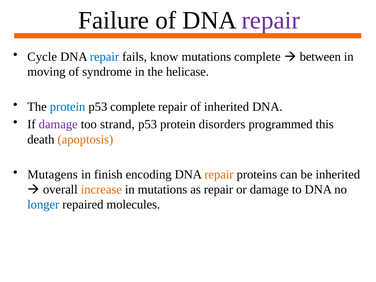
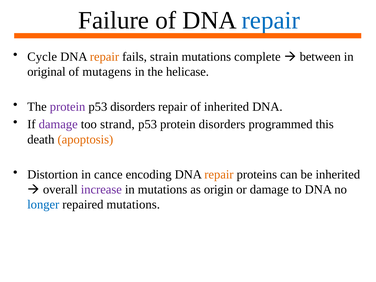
repair colour: purple -> blue (271, 20)
repair colour: blue -> orange (104, 57)
know: know -> strain (164, 57)
moving: moving -> original (46, 72)
syndrome: syndrome -> mutagens (107, 72)
protein colour: blue -> purple (68, 107)
p53 complete: complete -> disorders (133, 107)
Mutagens: Mutagens -> Distortion (53, 174)
finish: finish -> cance (108, 174)
increase colour: orange -> purple (101, 190)
as repair: repair -> origin (219, 190)
repaired molecules: molecules -> mutations (133, 205)
